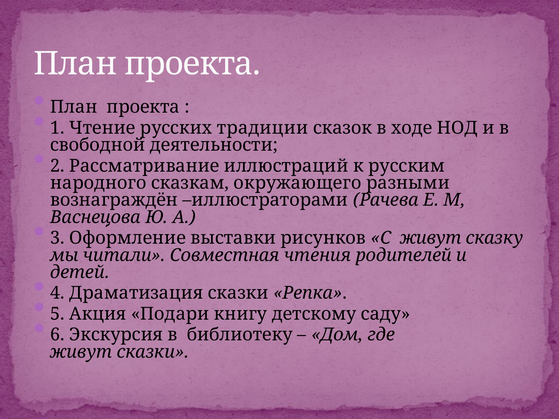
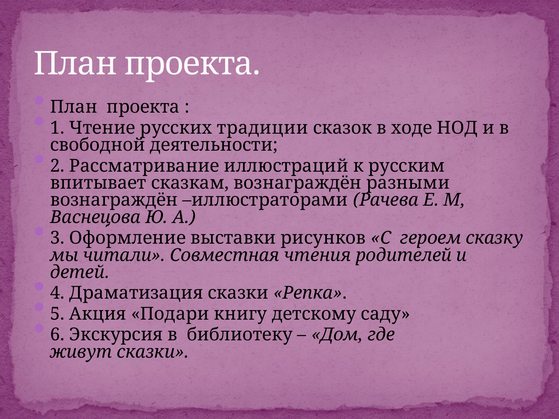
народного: народного -> впитывает (98, 183)
сказкам окружающего: окружающего -> вознаграждён (298, 183)
С живут: живут -> героем (431, 238)
